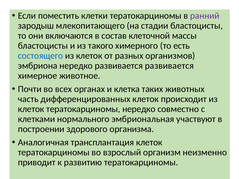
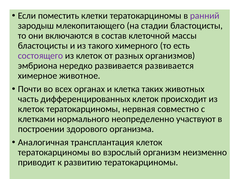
состоящего colour: blue -> purple (40, 56)
тератокарциномы нередко: нередко -> нервная (139, 109)
эмбриональная: эмбриональная -> неопределенно (143, 119)
